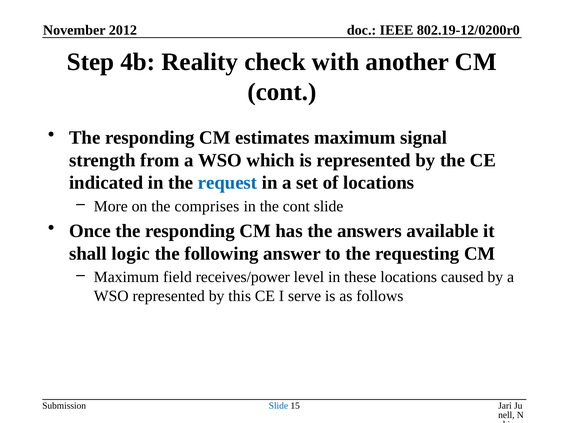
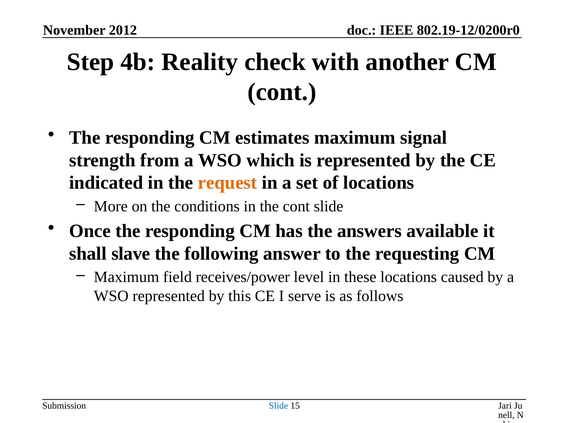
request colour: blue -> orange (228, 183)
comprises: comprises -> conditions (207, 206)
logic: logic -> slave (131, 254)
